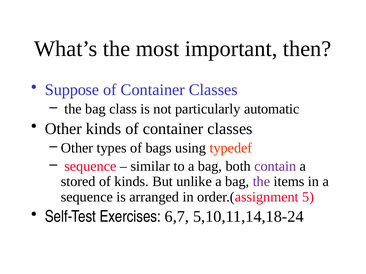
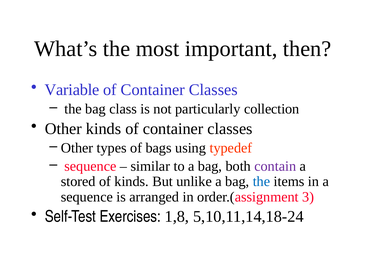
Suppose: Suppose -> Variable (72, 90)
automatic: automatic -> collection (272, 109)
the colour: purple -> blue (261, 182)
5: 5 -> 3 (308, 197)
6,7: 6,7 -> 1,8 (177, 217)
